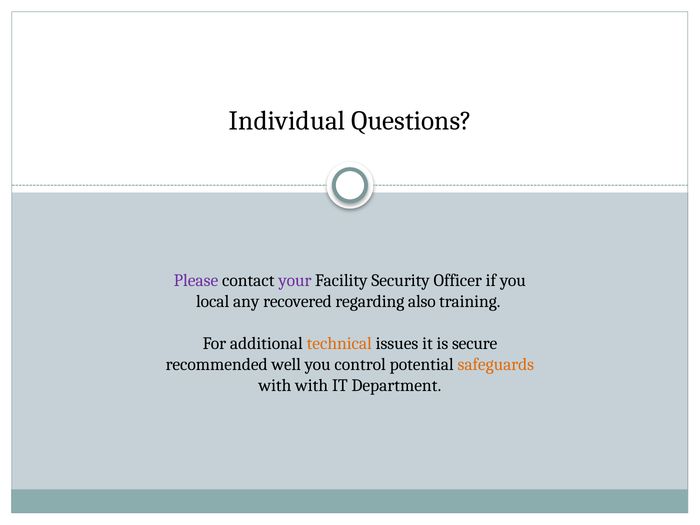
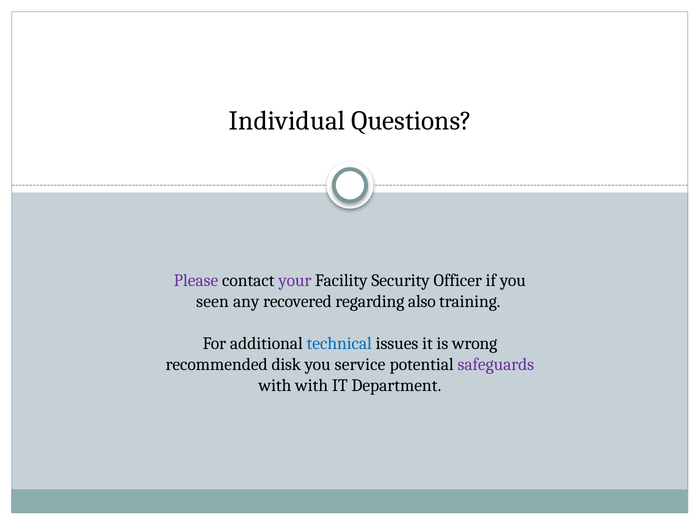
local: local -> seen (213, 302)
technical colour: orange -> blue (339, 344)
secure: secure -> wrong (475, 344)
well: well -> disk (286, 365)
control: control -> service (360, 365)
safeguards colour: orange -> purple (496, 365)
